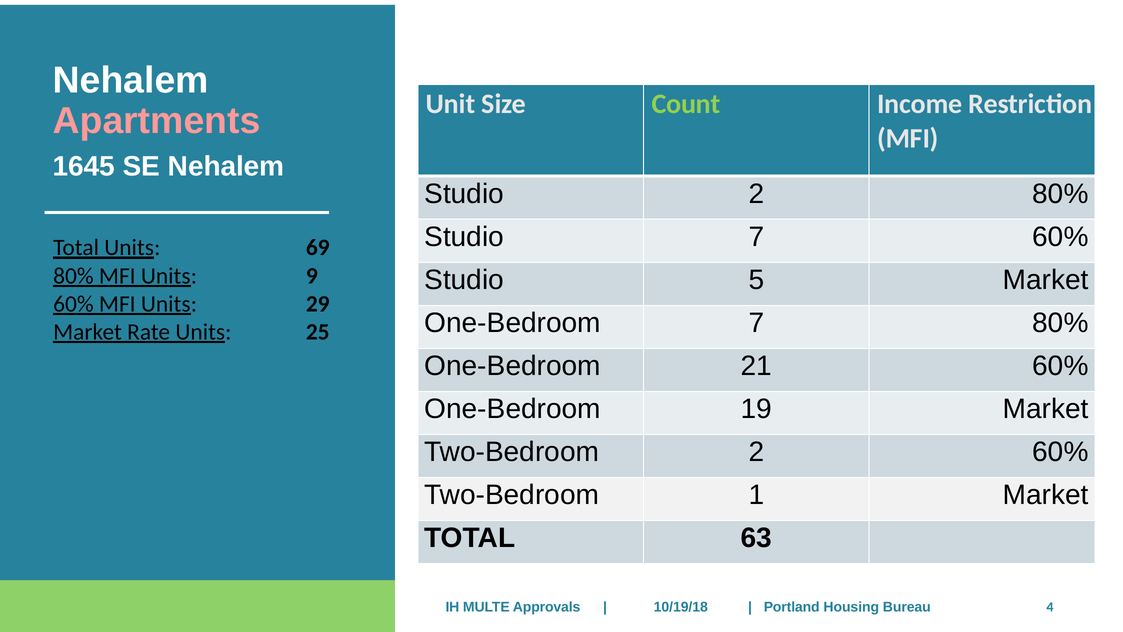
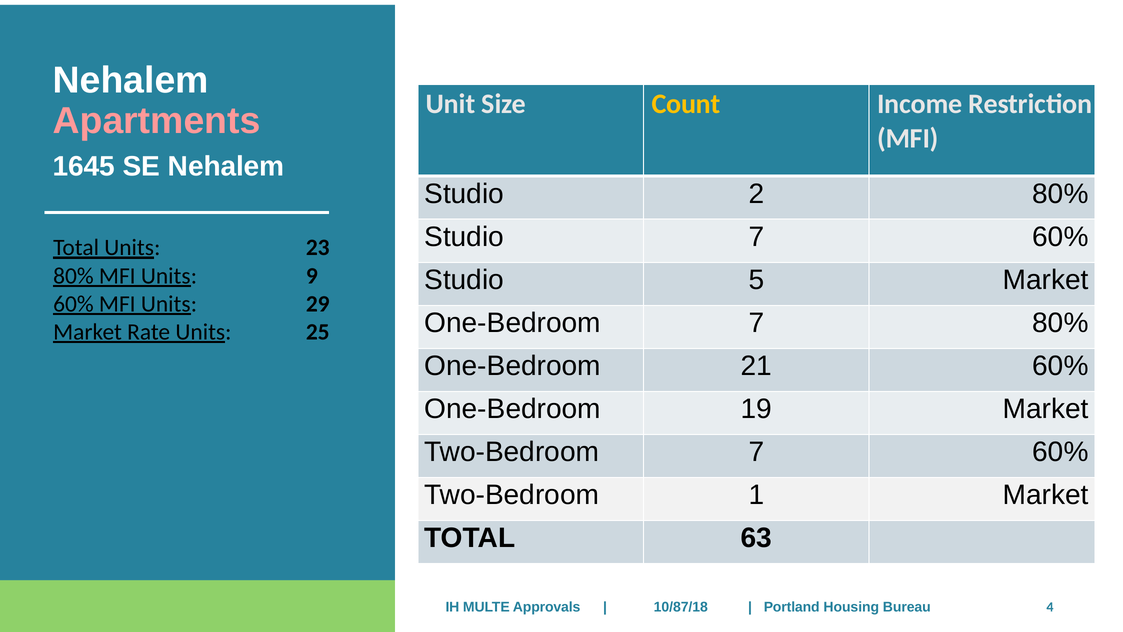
Count colour: light green -> yellow (686, 104)
69: 69 -> 23 (318, 248)
Two-Bedroom 2: 2 -> 7 (756, 452)
10/19/18: 10/19/18 -> 10/87/18 (681, 607)
